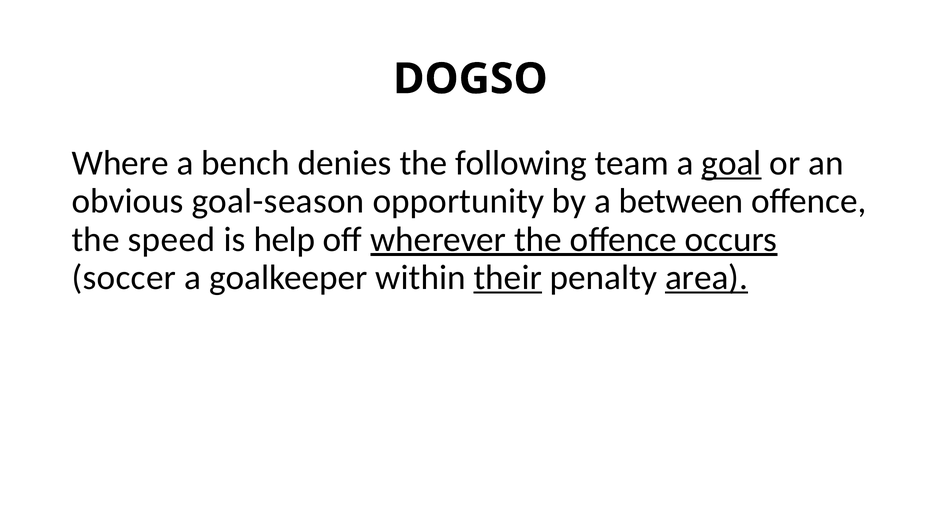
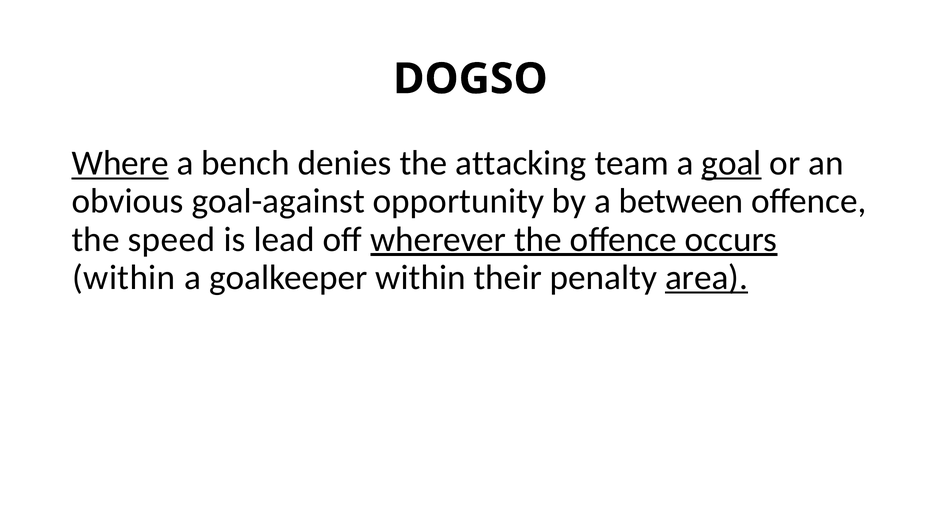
Where underline: none -> present (120, 163)
following: following -> attacking (521, 163)
goal-season: goal-season -> goal-against (278, 201)
help: help -> lead (284, 240)
soccer: soccer -> within (124, 278)
their underline: present -> none (508, 278)
